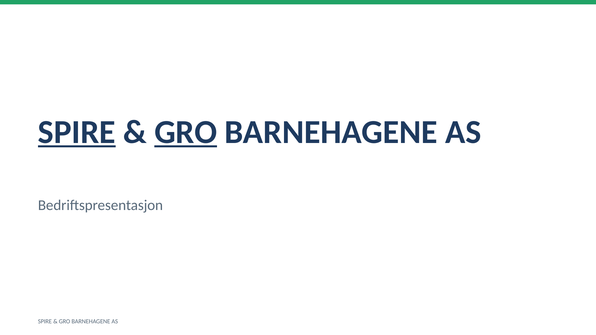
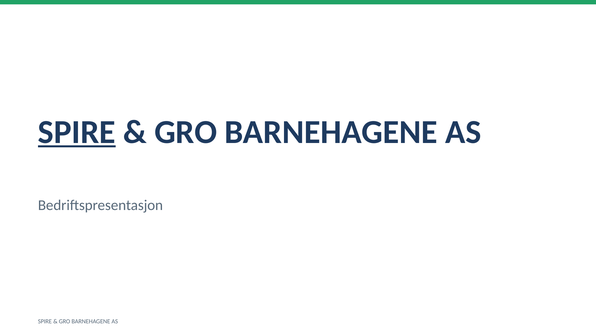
GRO underline: present -> none (186, 132)
